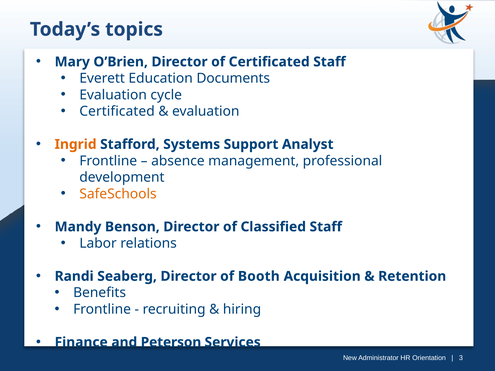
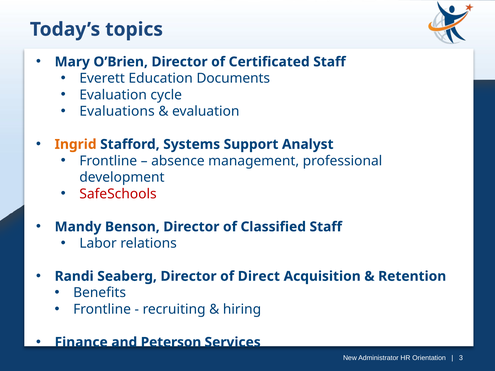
Certificated: Certificated -> Evaluations (117, 111)
SafeSchools colour: orange -> red (118, 194)
Booth: Booth -> Direct (259, 276)
